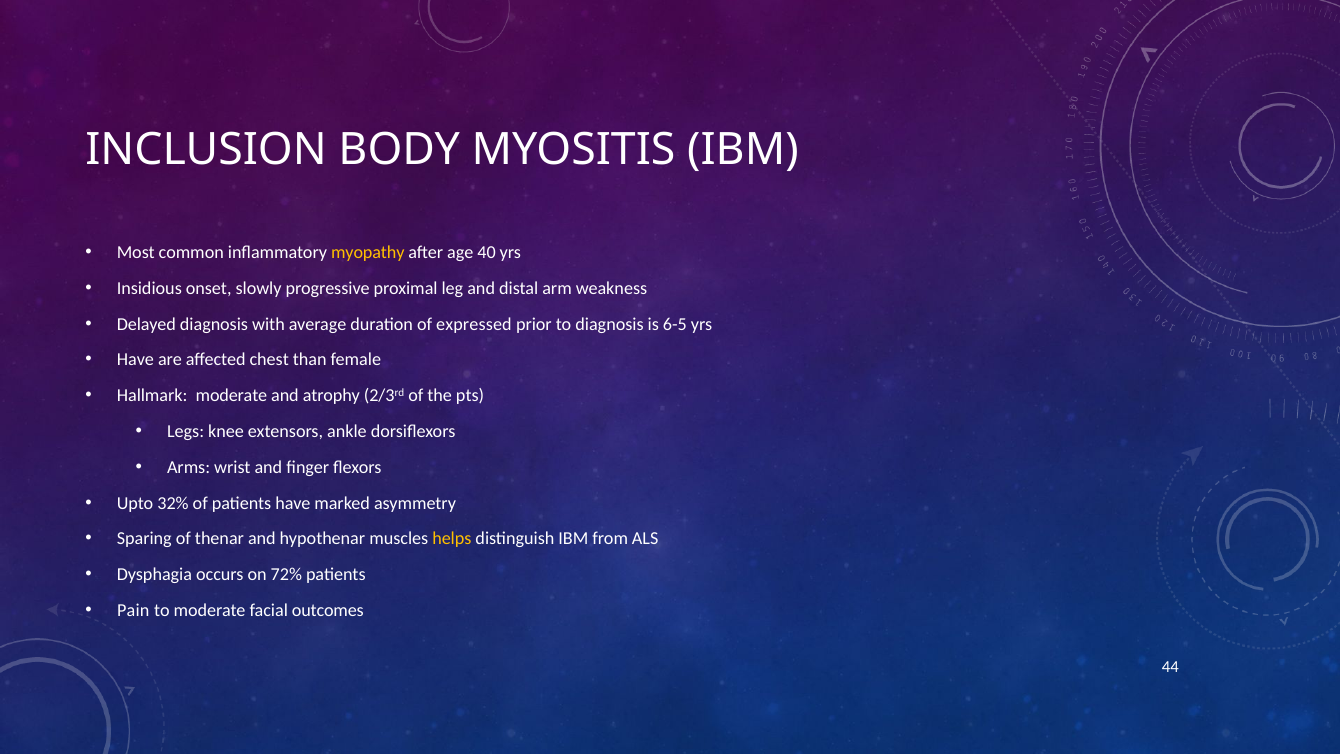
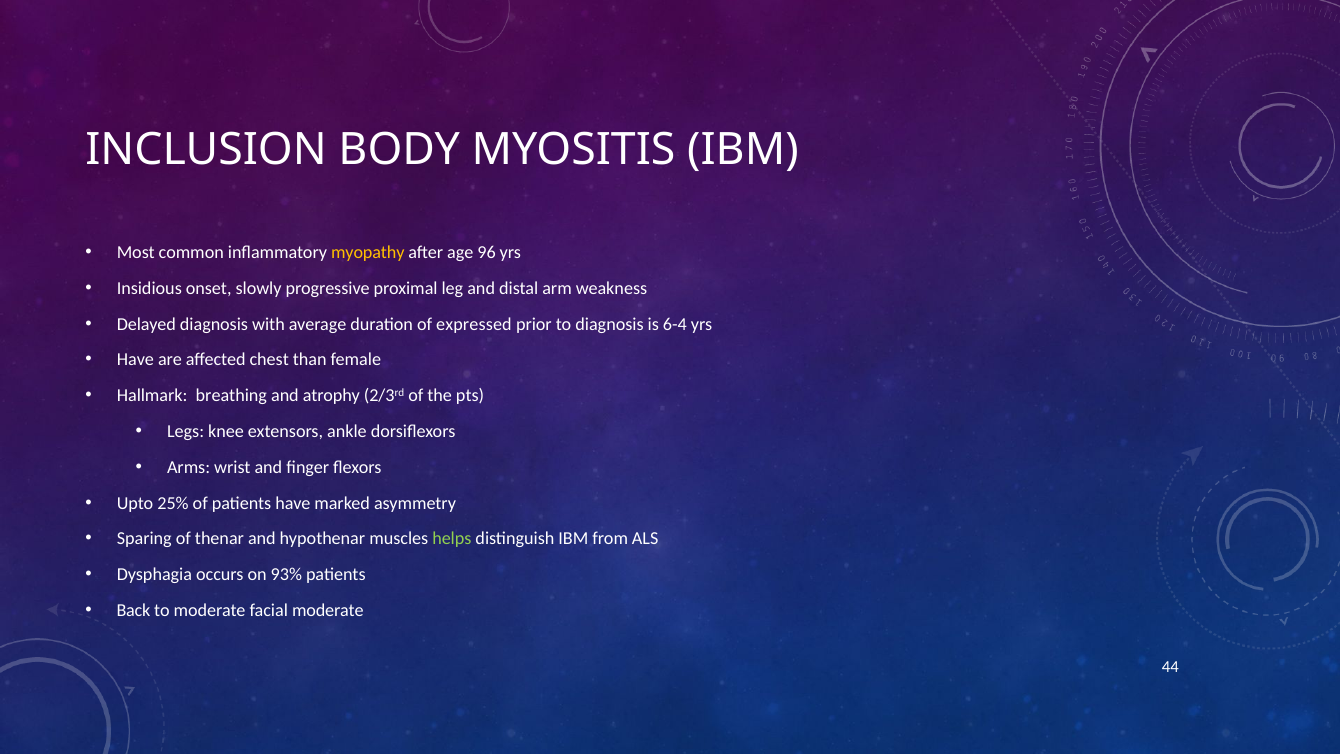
40: 40 -> 96 (487, 253)
6-5: 6-5 -> 6-4 (675, 324)
Hallmark moderate: moderate -> breathing (231, 396)
32%: 32% -> 25% (173, 503)
helps colour: yellow -> light green (452, 539)
72%: 72% -> 93% (286, 574)
Pain: Pain -> Back (134, 610)
facial outcomes: outcomes -> moderate (328, 610)
